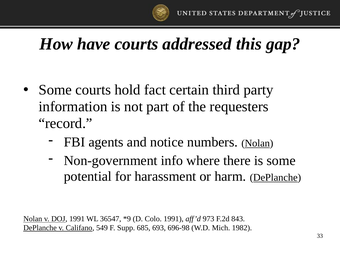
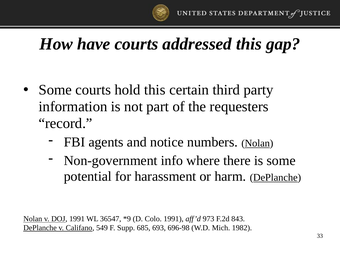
hold fact: fact -> this (155, 90)
